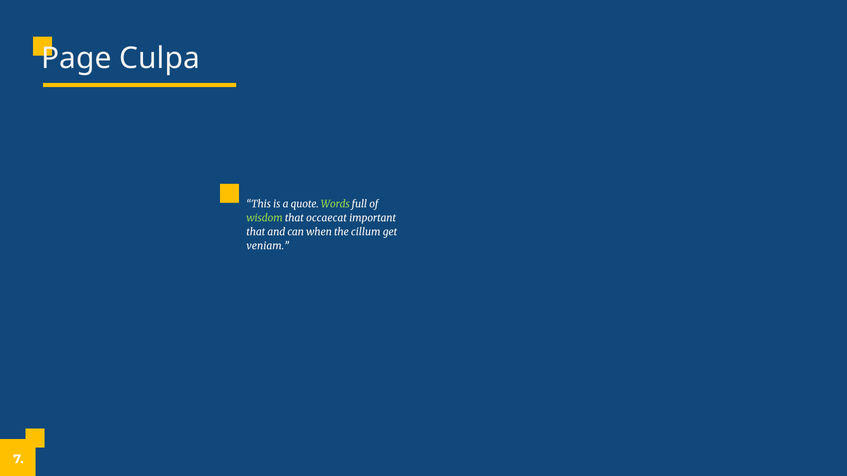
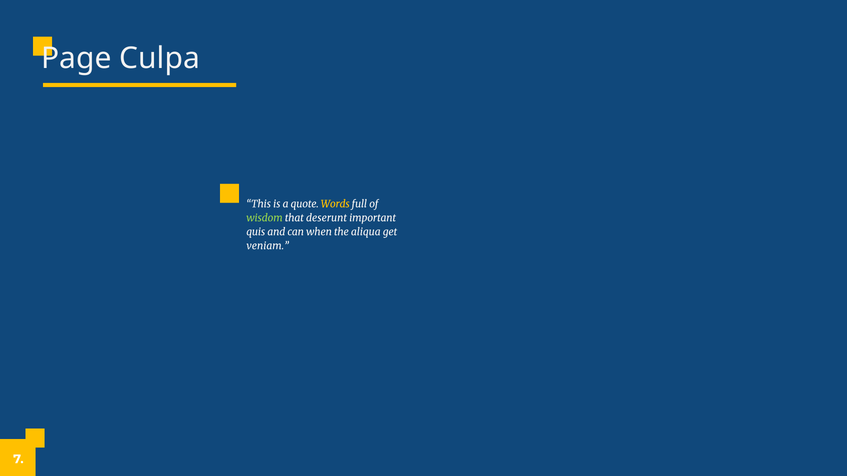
Words colour: light green -> yellow (335, 204)
occaecat: occaecat -> deserunt (326, 218)
that: that -> quis (256, 232)
cillum: cillum -> aliqua (366, 232)
